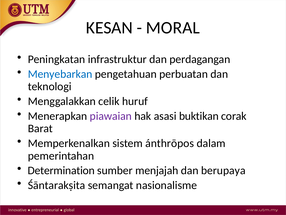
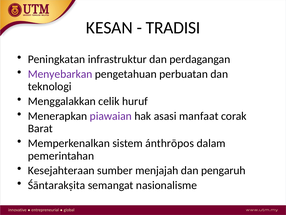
MORAL: MORAL -> TRADISI (173, 28)
Menyebarkan colour: blue -> purple (60, 74)
buktikan: buktikan -> manfaat (199, 116)
Determination: Determination -> Kesejahteraan (61, 170)
berupaya: berupaya -> pengaruh (223, 170)
